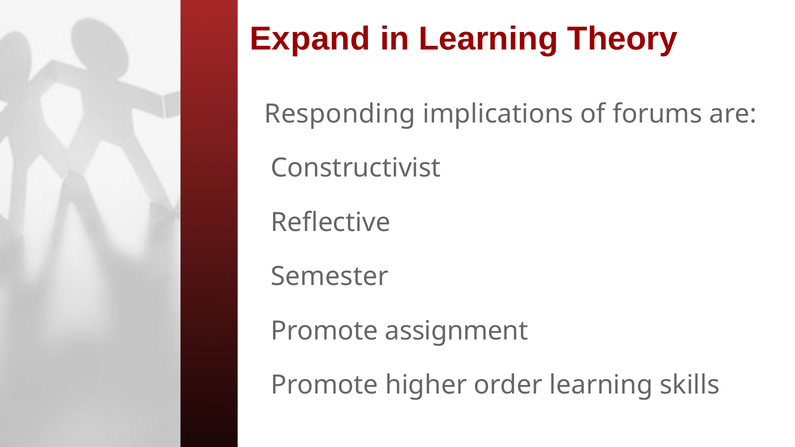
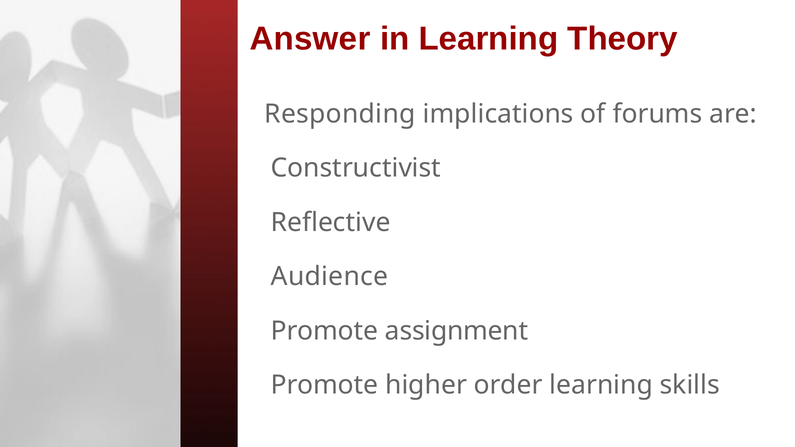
Expand: Expand -> Answer (310, 39)
Semester: Semester -> Audience (330, 277)
